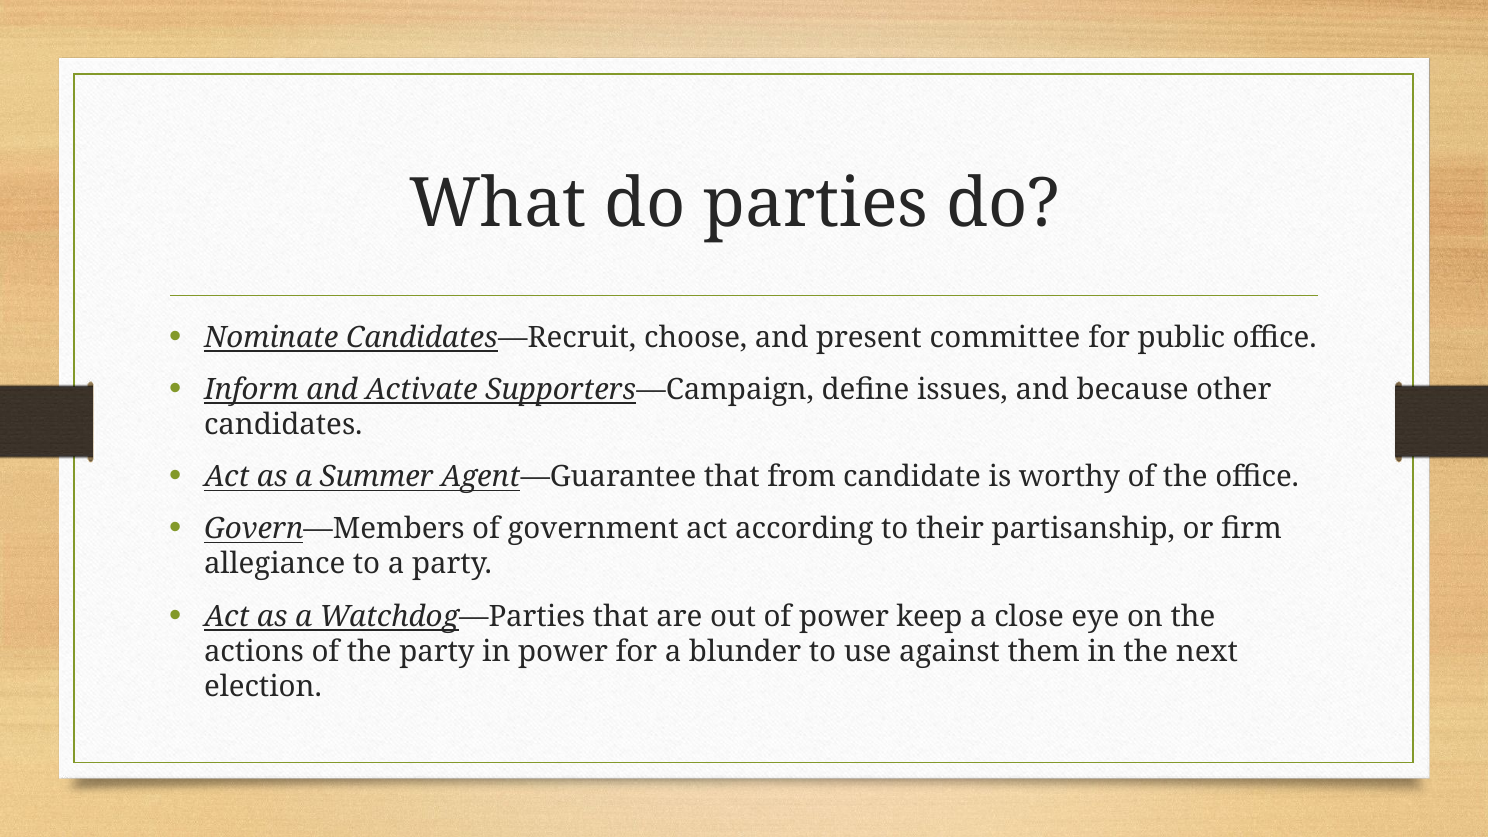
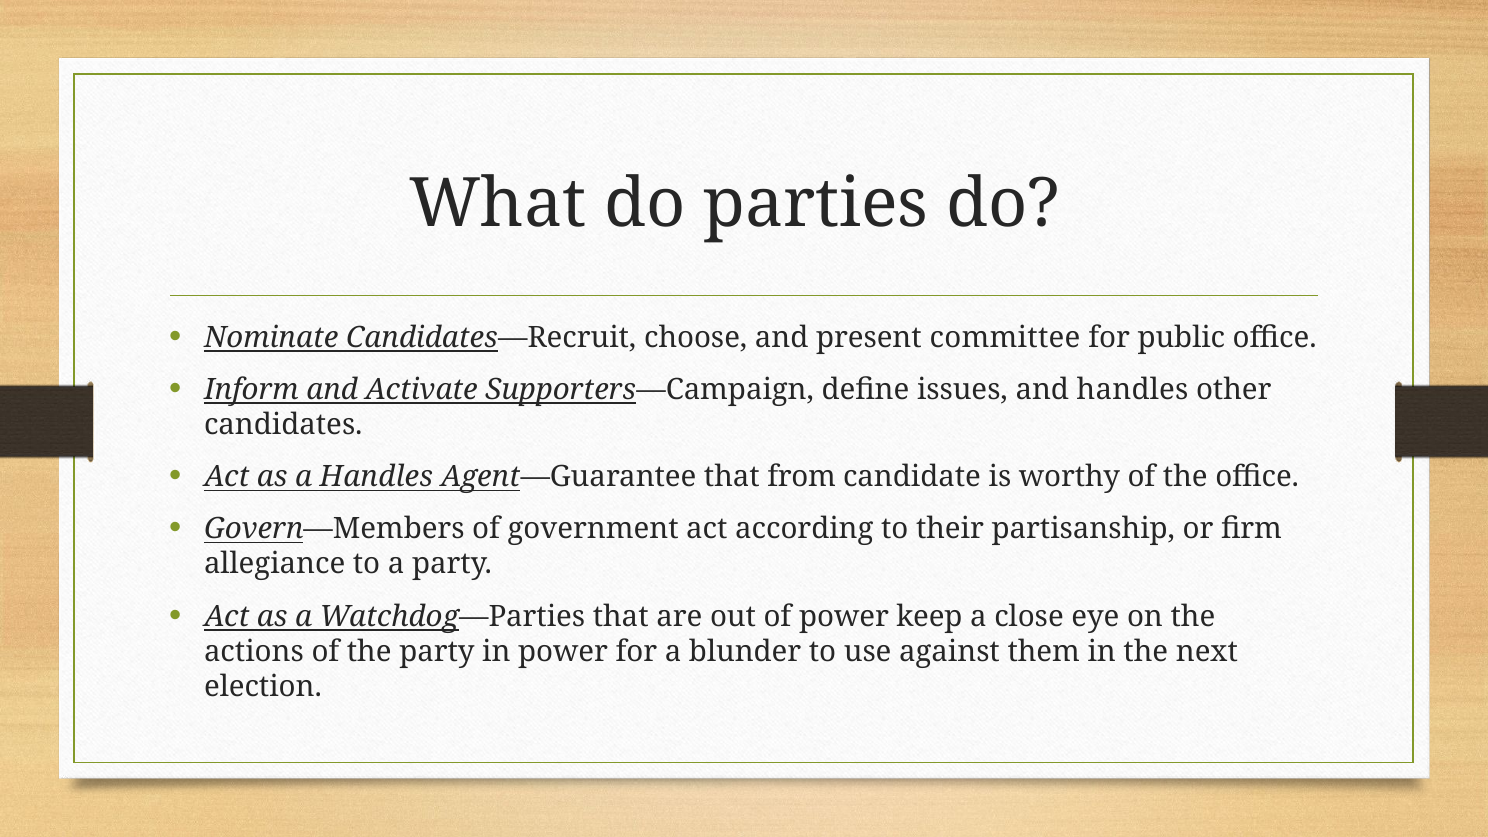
and because: because -> handles (1132, 389)
a Summer: Summer -> Handles (376, 477)
